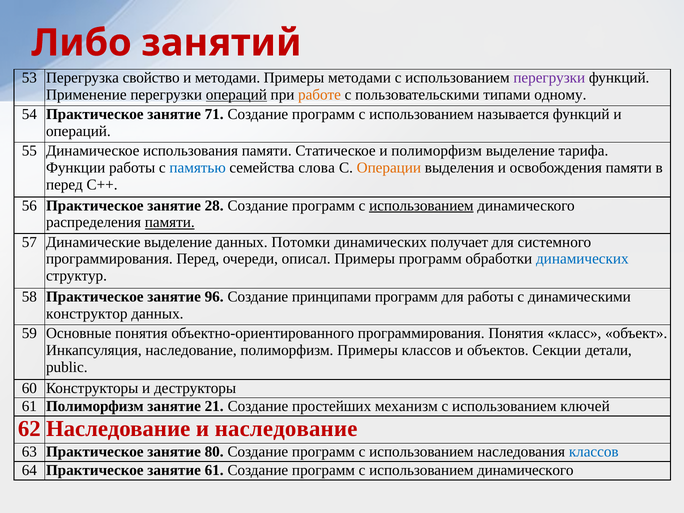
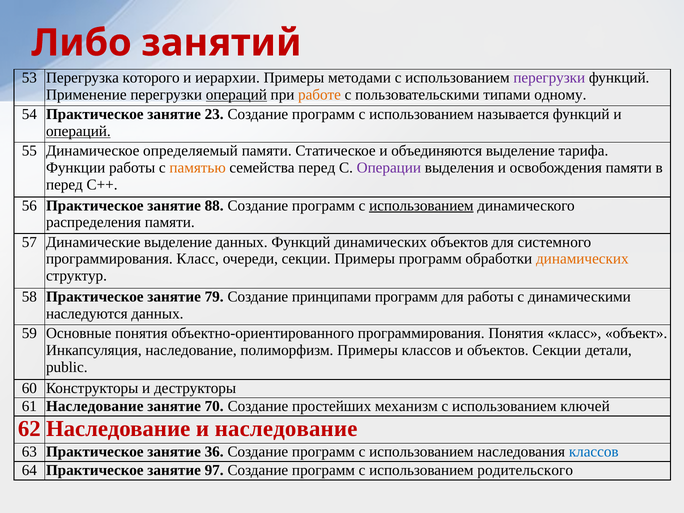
свойство: свойство -> которого (151, 78)
и методами: методами -> иерархии (227, 78)
71: 71 -> 23 (214, 114)
операций underline: none -> present (78, 131)
использования: использования -> определяемый (190, 151)
и полиморфизм: полиморфизм -> объединяются (437, 151)
памятью colour: blue -> orange (198, 168)
семейства слова: слова -> перед (317, 168)
Операции colour: orange -> purple (389, 168)
28: 28 -> 88 (214, 206)
памяти underline: present -> none (170, 222)
данных Потомки: Потомки -> Функций (301, 242)
динамических получает: получает -> объектов (459, 242)
программирования Перед: Перед -> Класс (198, 259)
очереди описал: описал -> секции (306, 259)
динамических colour: blue -> orange (582, 259)
96: 96 -> 79 (214, 297)
конструктор: конструктор -> наследуются (87, 314)
61 Полиморфизм: Полиморфизм -> Наследование (95, 406)
21: 21 -> 70 (214, 406)
80: 80 -> 36 (214, 452)
занятие 61: 61 -> 97 (214, 470)
динамического: динамического -> родительского (525, 470)
